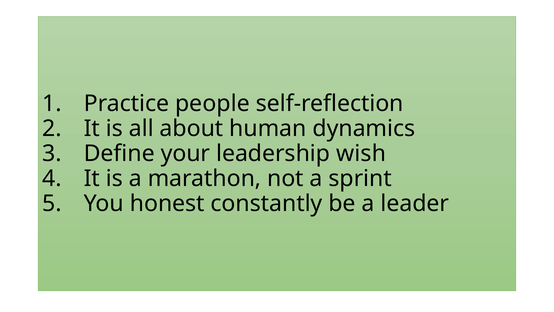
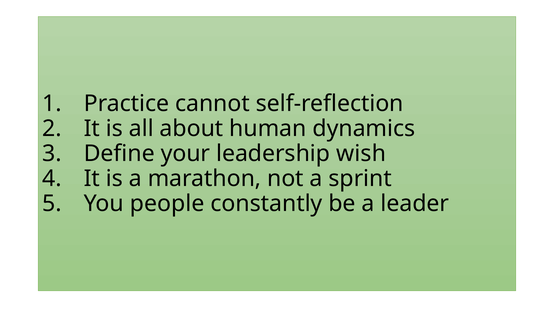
people: people -> cannot (212, 103)
honest: honest -> people (167, 203)
